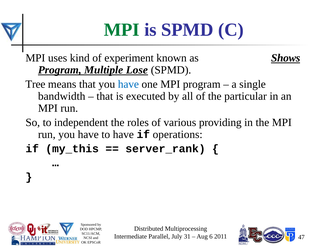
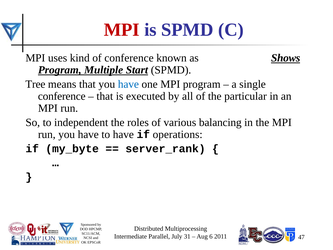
MPI colour: green -> red (122, 30)
of experiment: experiment -> conference (129, 58)
Lose: Lose -> Start (137, 70)
bandwidth: bandwidth -> conference (62, 96)
providing: providing -> balancing (220, 122)
my_this: my_this -> my_byte (72, 148)
